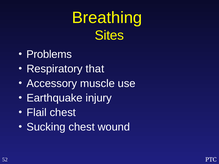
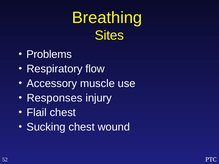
that: that -> flow (95, 69)
Earthquake: Earthquake -> Responses (55, 98)
